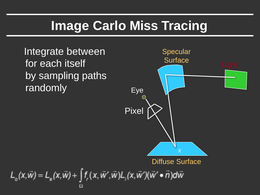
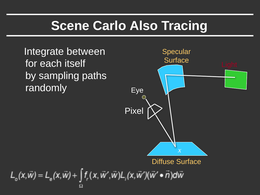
Image: Image -> Scene (70, 26)
Miss: Miss -> Also (144, 26)
